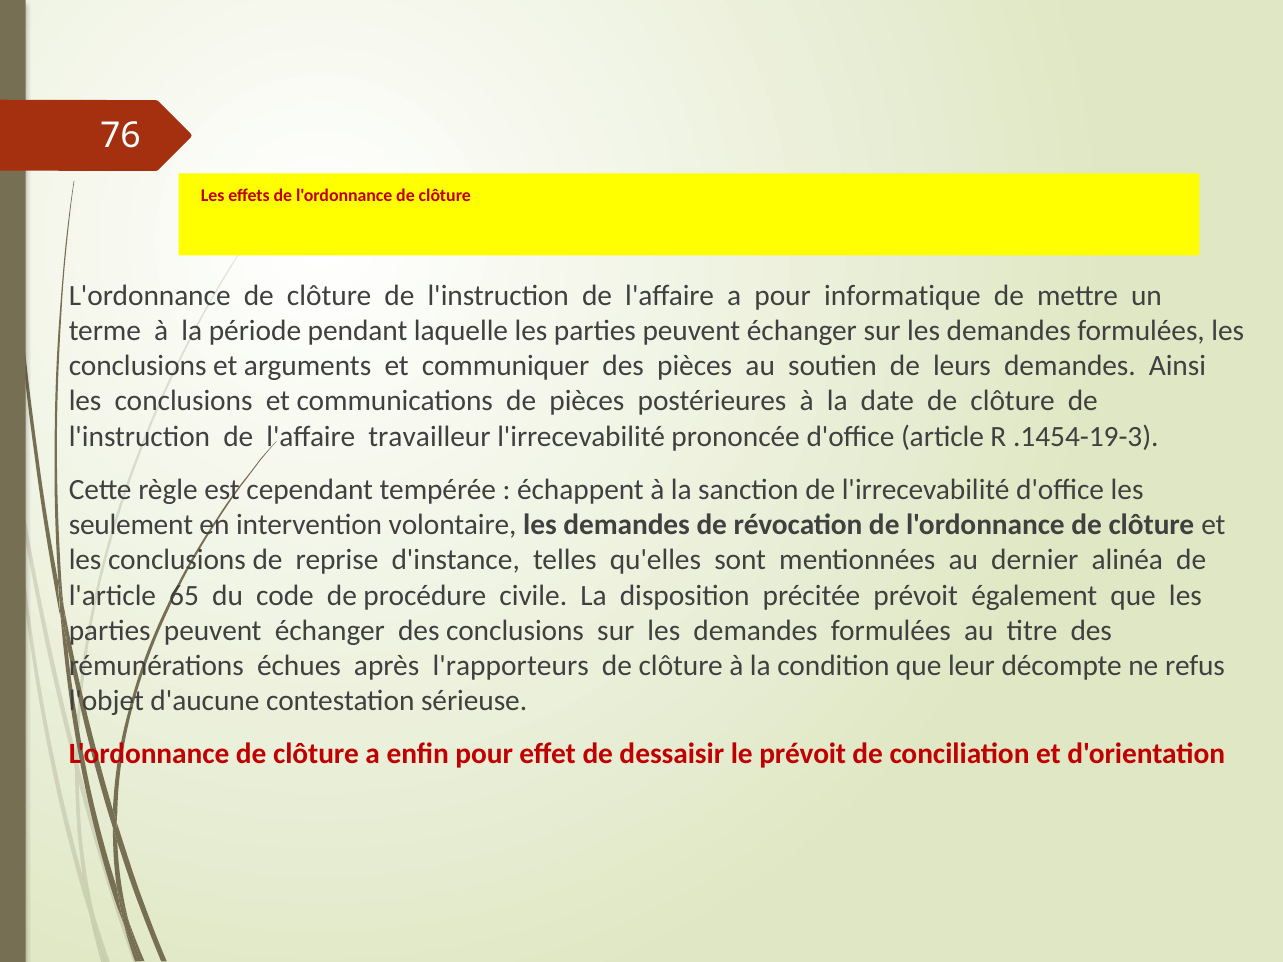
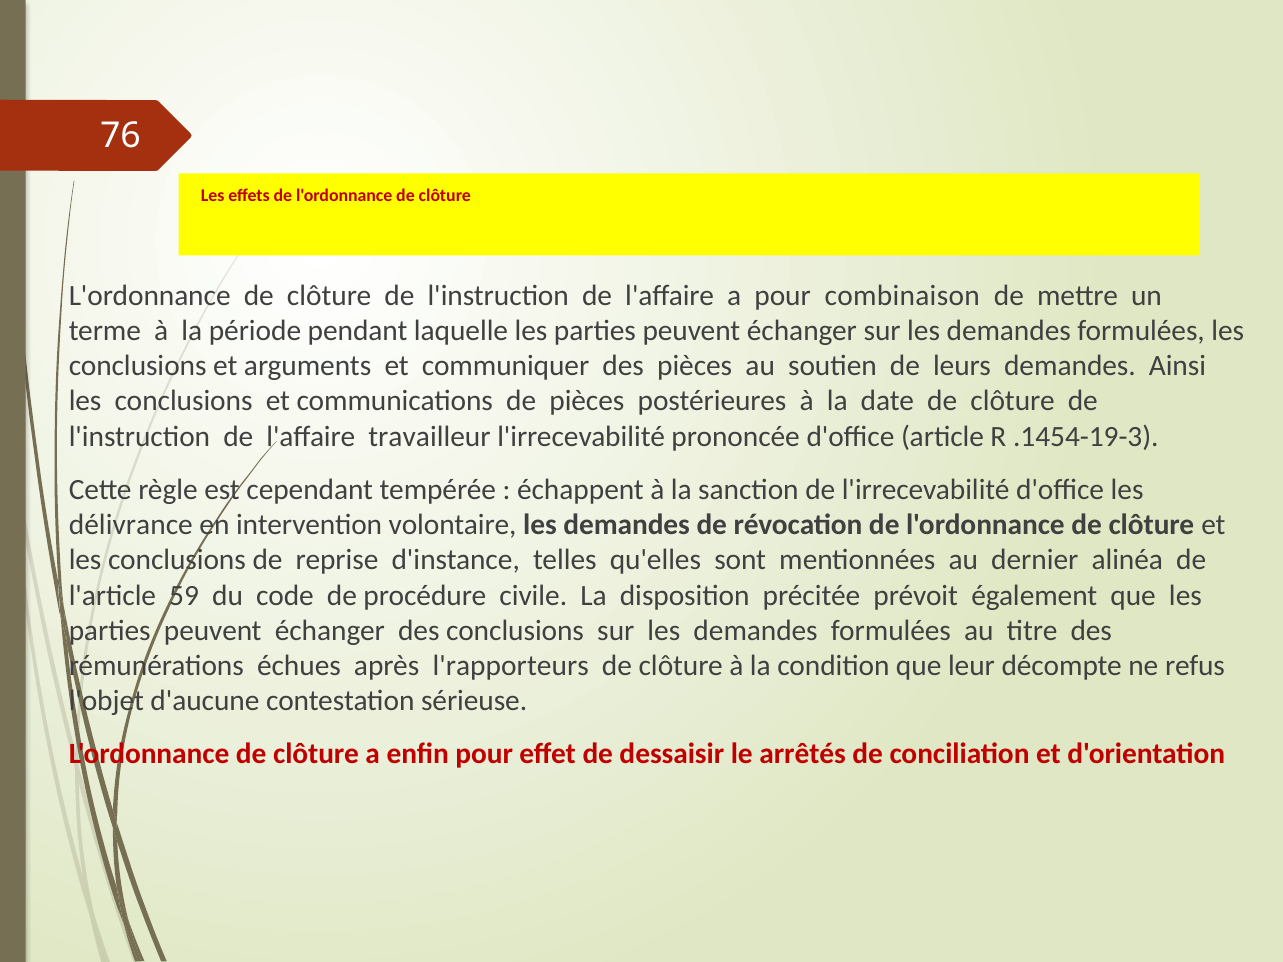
informatique: informatique -> combinaison (902, 296)
seulement: seulement -> délivrance (131, 525)
65: 65 -> 59 (184, 595)
le prévoit: prévoit -> arrêtés (803, 754)
